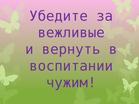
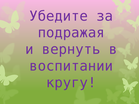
вежливые: вежливые -> подражая (71, 33)
чужим: чужим -> кругу (71, 83)
